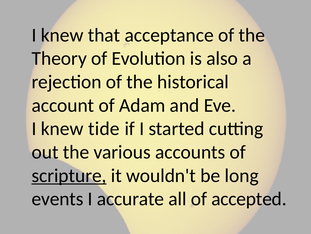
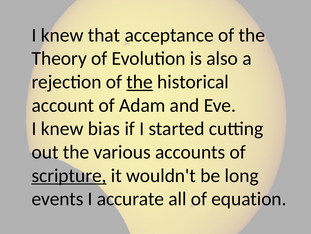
the underline: none -> present (140, 82)
tide: tide -> bias (104, 128)
accepted: accepted -> equation (249, 198)
